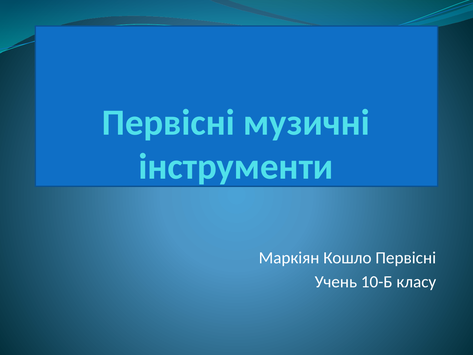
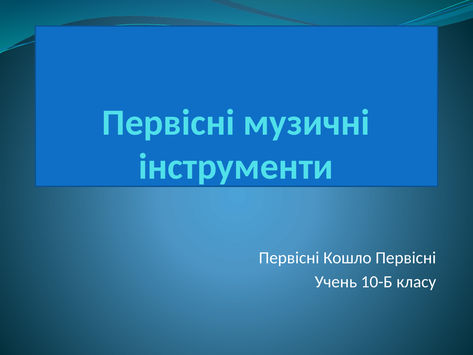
Маркіян: Маркіян -> Первісні (289, 258)
